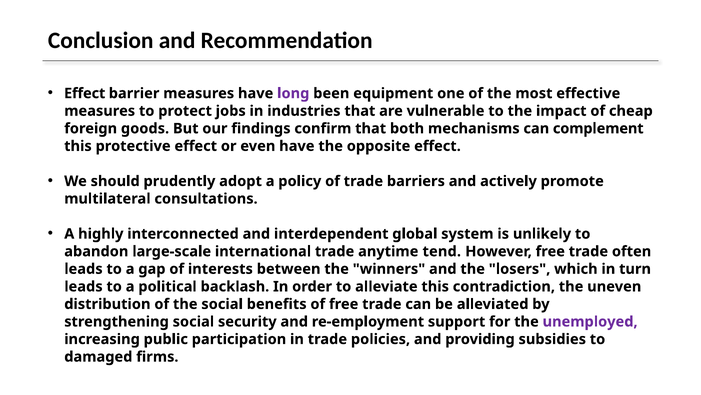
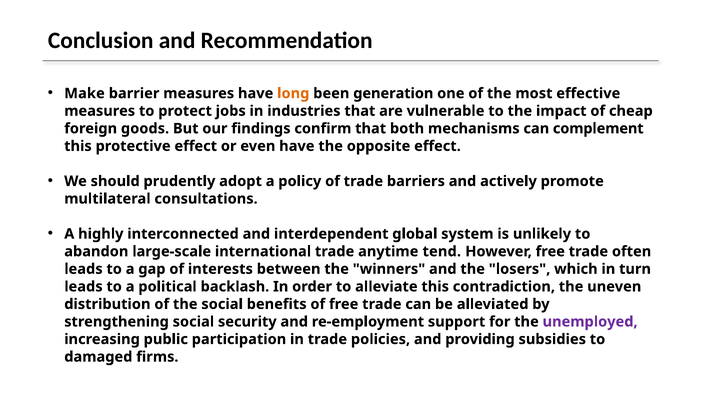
Effect: Effect -> Make (85, 93)
long colour: purple -> orange (293, 93)
equipment: equipment -> generation (393, 93)
